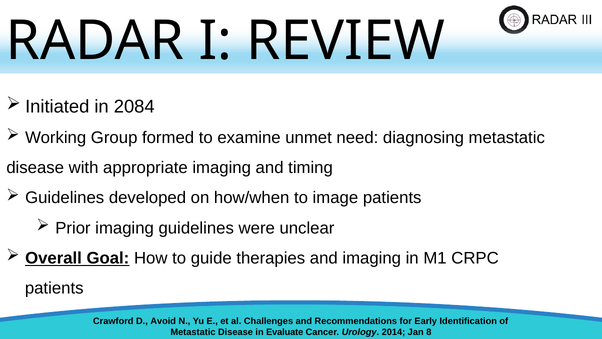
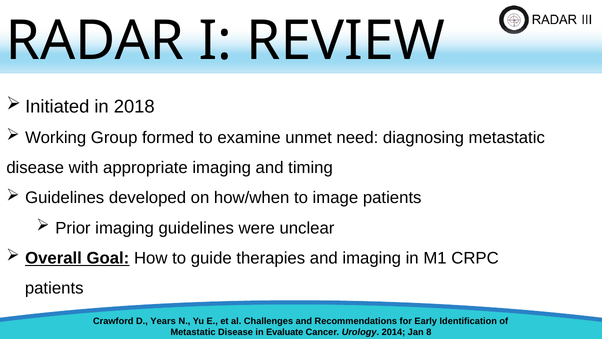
2084: 2084 -> 2018 (134, 106)
Avoid: Avoid -> Years (163, 321)
